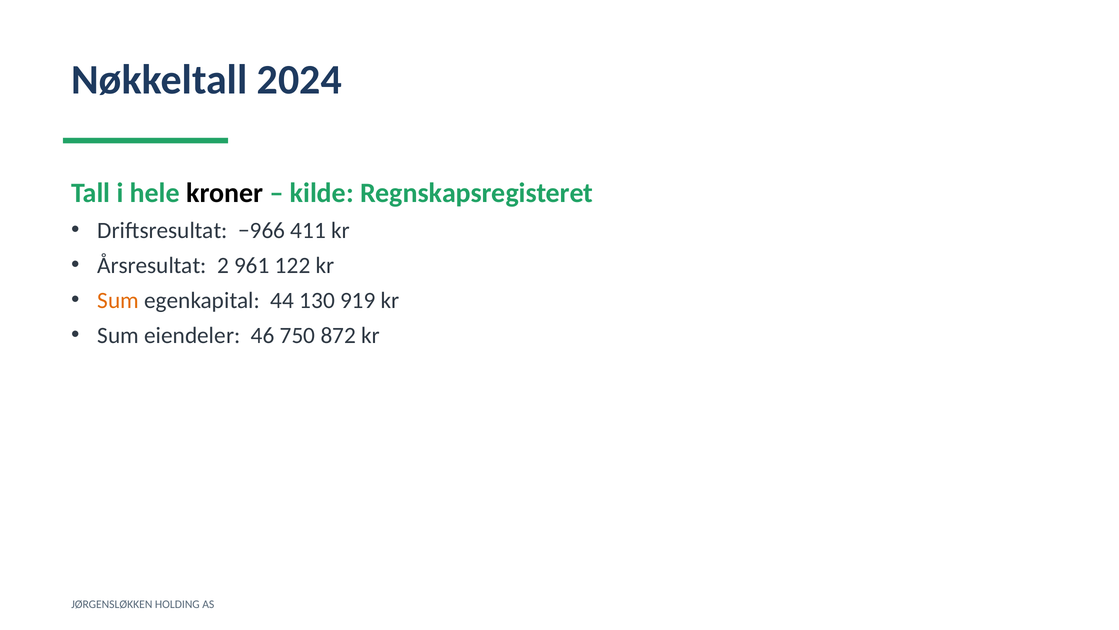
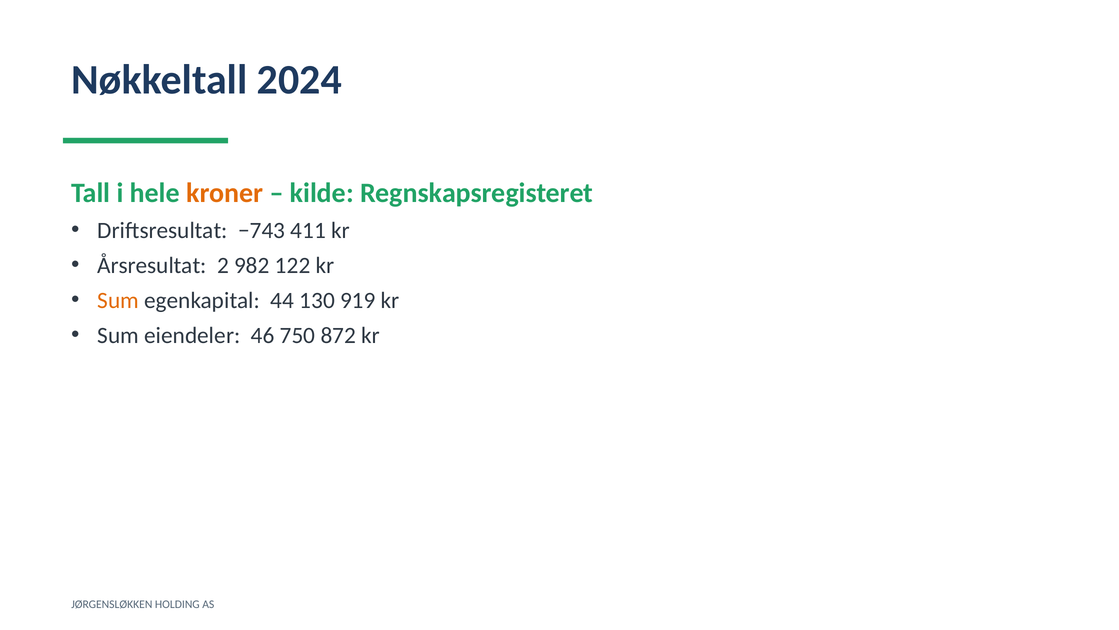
kroner colour: black -> orange (225, 193)
−966: −966 -> −743 (262, 230)
961: 961 -> 982 (252, 265)
